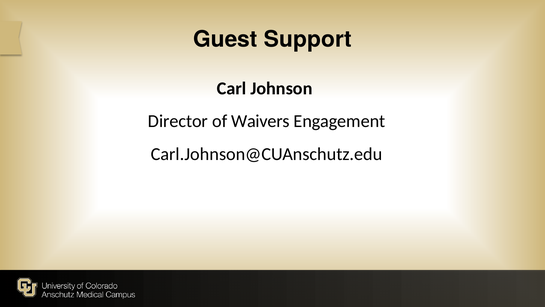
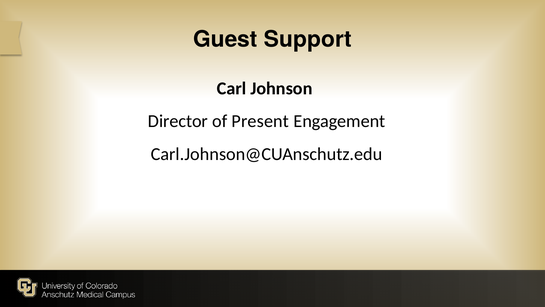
Waivers: Waivers -> Present (260, 121)
